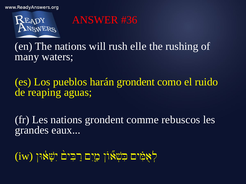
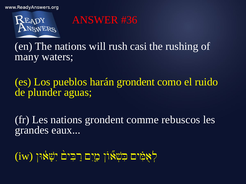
elle: elle -> casi (139, 46)
reaping: reaping -> plunder (45, 93)
